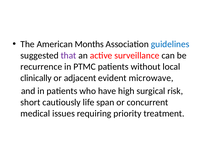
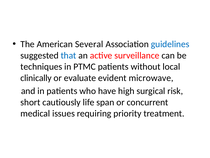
Months: Months -> Several (89, 44)
that colour: purple -> blue (68, 55)
recurrence: recurrence -> techniques (41, 66)
adjacent: adjacent -> evaluate (80, 78)
